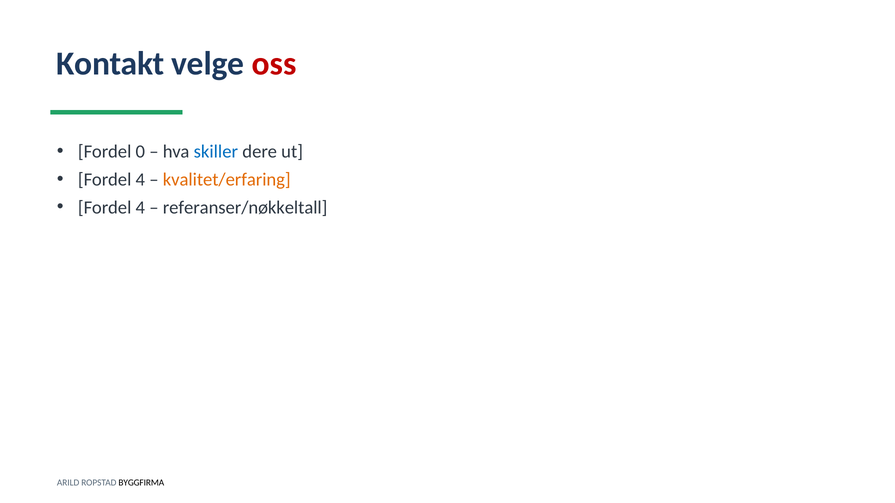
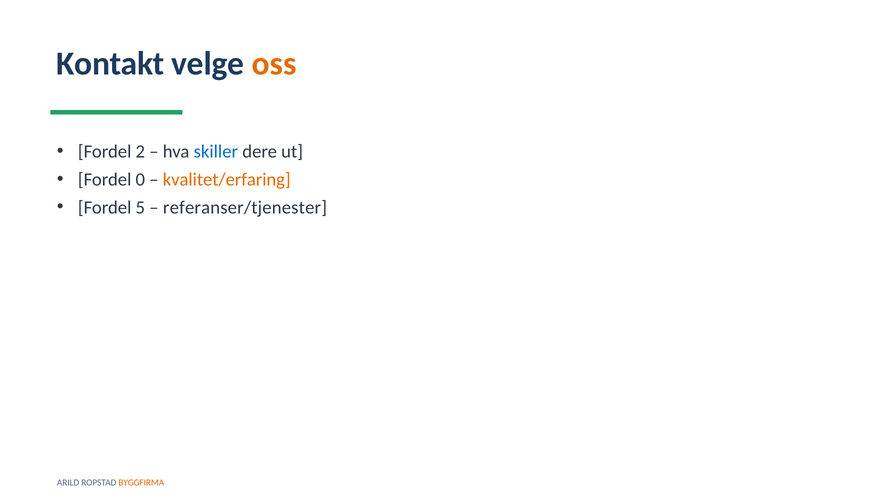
oss colour: red -> orange (274, 64)
0: 0 -> 2 (140, 152)
4: 4 -> 0 (140, 180)
4: 4 -> 5 (140, 208)
referanser/nøkkeltall: referanser/nøkkeltall -> referanser/tjenester (245, 208)
BYGGFIRMA colour: black -> orange (141, 483)
